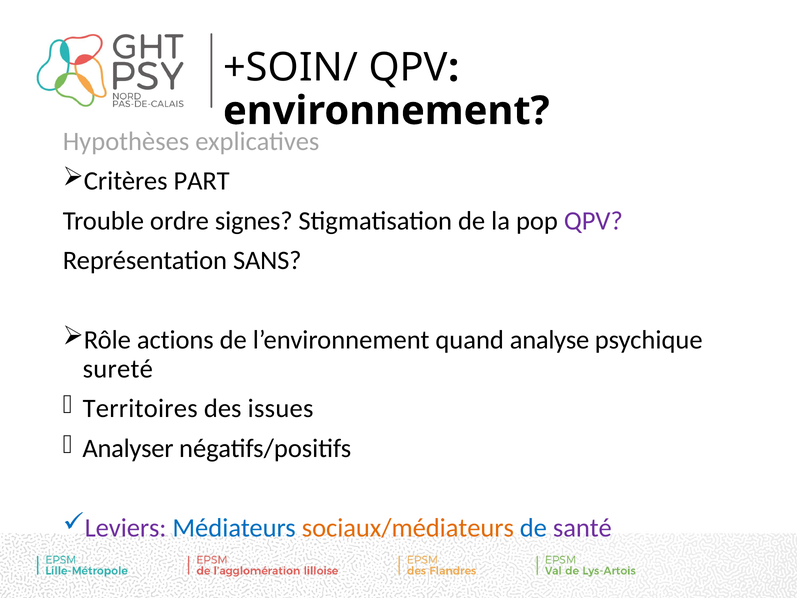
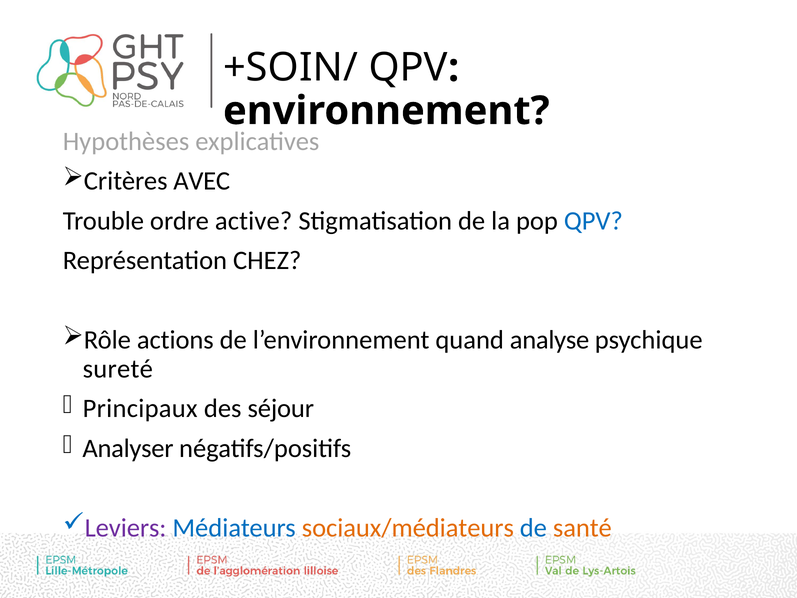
PART: PART -> AVEC (202, 181)
signes: signes -> active (254, 221)
QPV colour: purple -> blue (593, 221)
SANS: SANS -> CHEZ (267, 260)
Territoires: Territoires -> Principaux (140, 408)
issues: issues -> séjour (281, 408)
santé colour: purple -> orange (582, 528)
